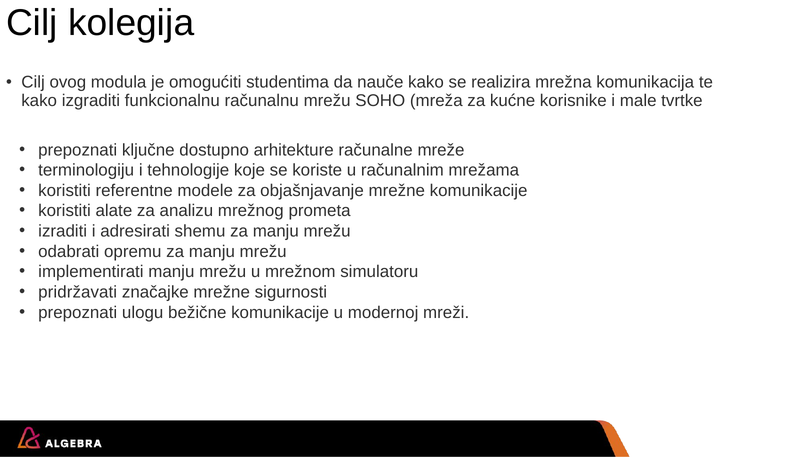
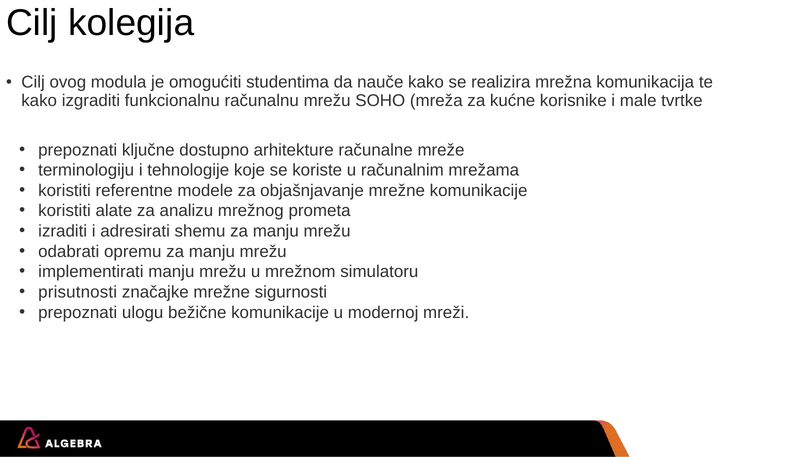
pridržavati: pridržavati -> prisutnosti (78, 292)
